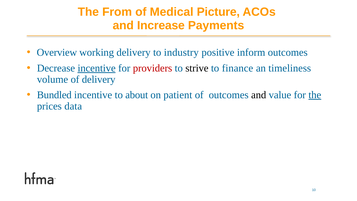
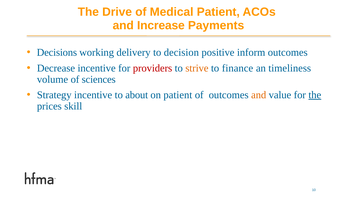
From: From -> Drive (117, 12)
Medical Picture: Picture -> Patient (218, 12)
Overview: Overview -> Decisions (57, 52)
industry: industry -> decision (181, 52)
incentive underline: present -> none (97, 68)
strive colour: black -> orange (197, 68)
of delivery: delivery -> sciences (99, 79)
Bundled: Bundled -> Strategy (54, 95)
and colour: black -> orange (259, 95)
data: data -> skill (73, 106)
